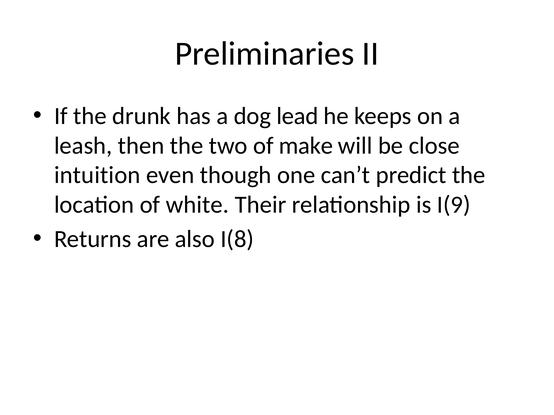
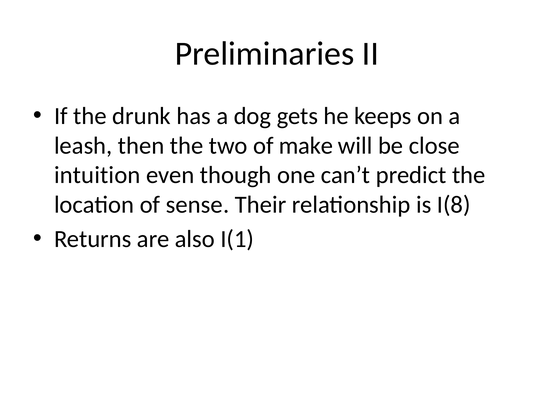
lead: lead -> gets (297, 116)
white: white -> sense (197, 205)
I(9: I(9 -> I(8 (454, 205)
I(8: I(8 -> I(1 (237, 239)
